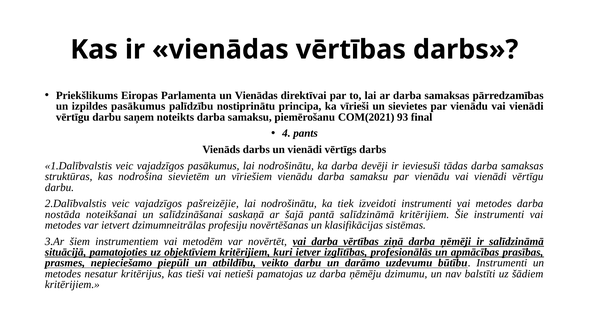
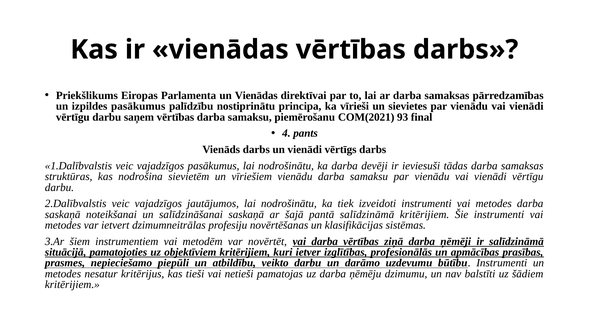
saņem noteikts: noteikts -> vērtības (175, 117)
pašreizējie: pašreizējie -> jautājumos (213, 203)
nostāda: nostāda -> saskaņā (63, 214)
